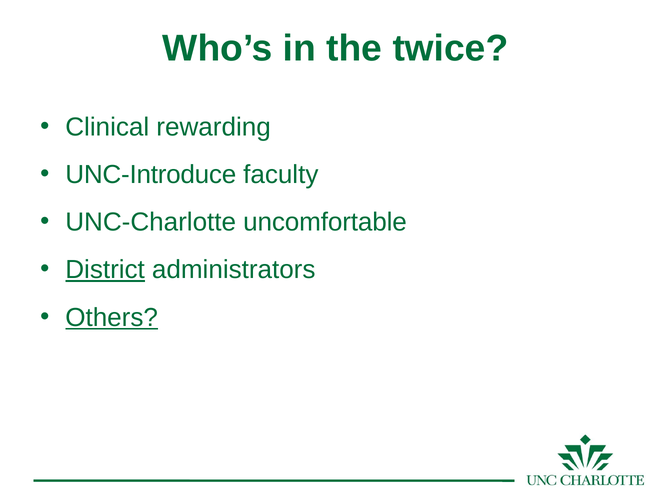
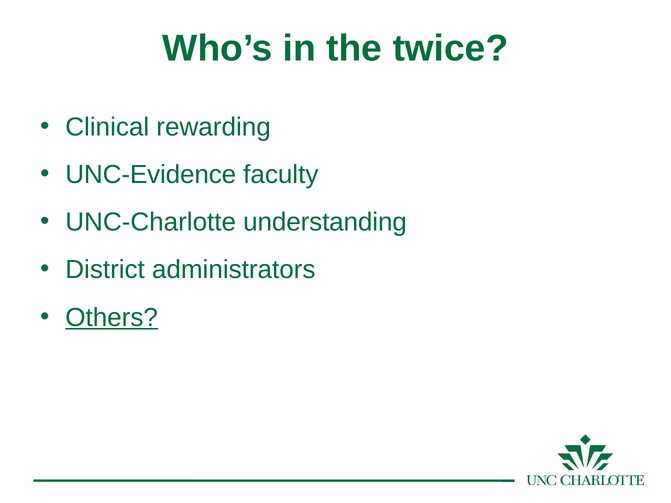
UNC-Introduce: UNC-Introduce -> UNC-Evidence (151, 175)
uncomfortable: uncomfortable -> understanding (325, 222)
District underline: present -> none (105, 270)
